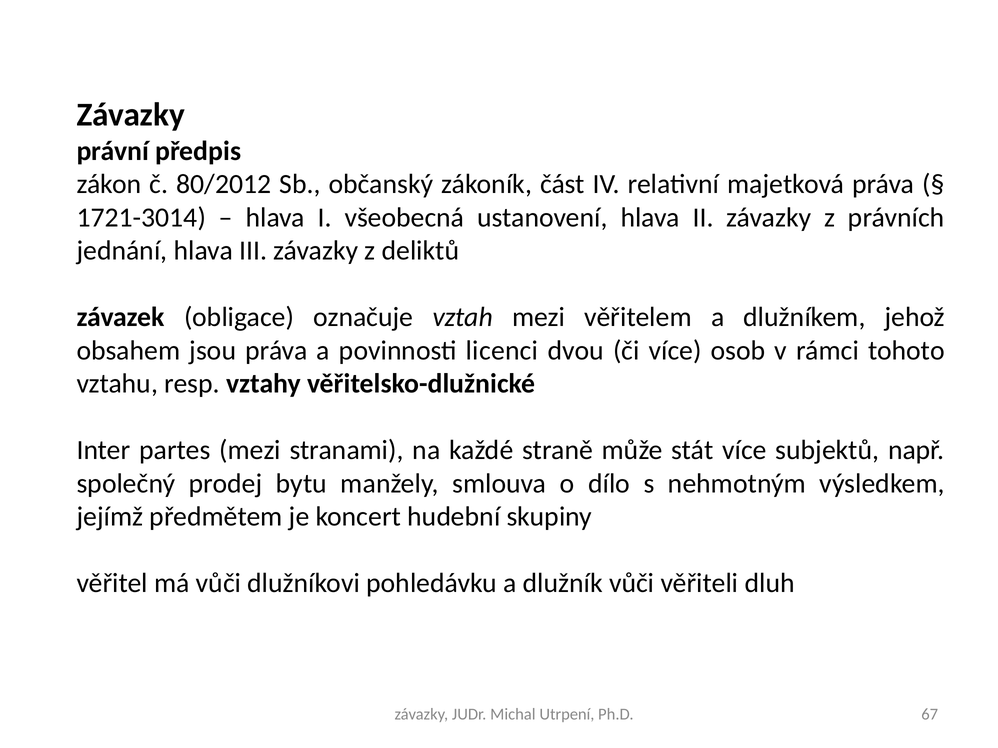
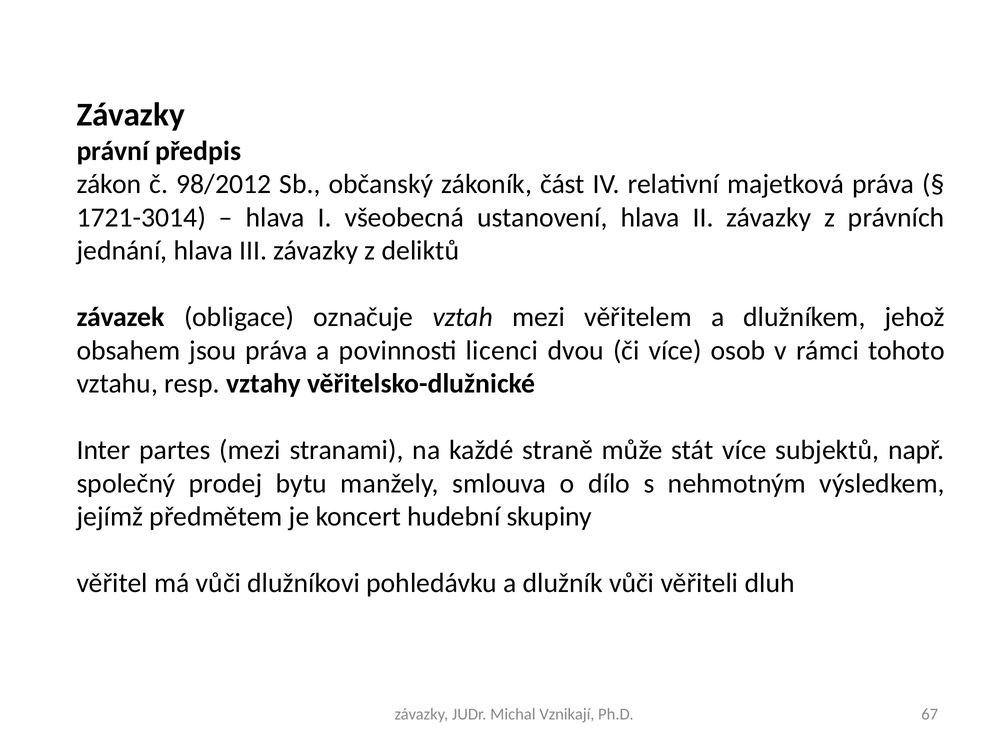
80/2012: 80/2012 -> 98/2012 (224, 184)
Utrpení: Utrpení -> Vznikají (567, 715)
